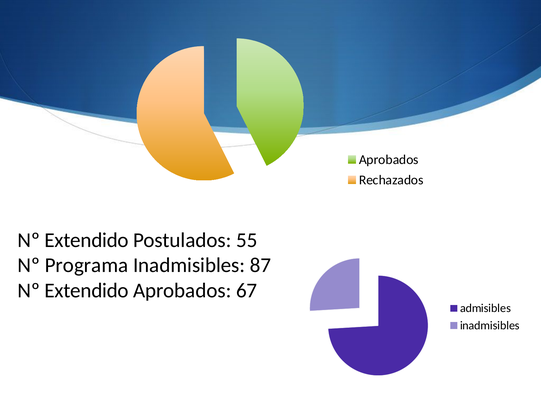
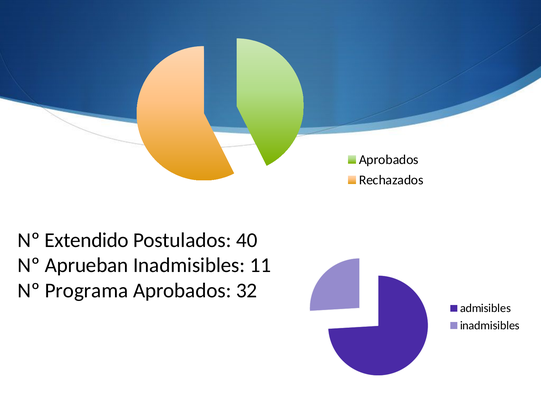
55: 55 -> 40 (247, 240)
Programa: Programa -> Aprueban (87, 265)
87: 87 -> 11 (261, 265)
Extendido: Extendido -> Programa (87, 290)
67: 67 -> 32 (247, 290)
